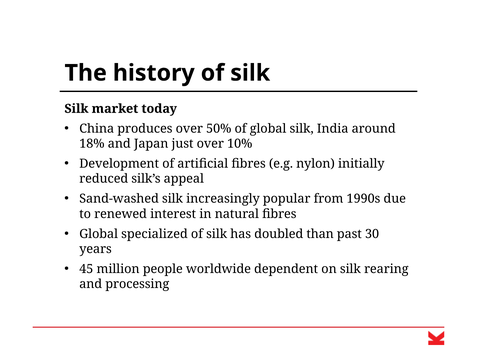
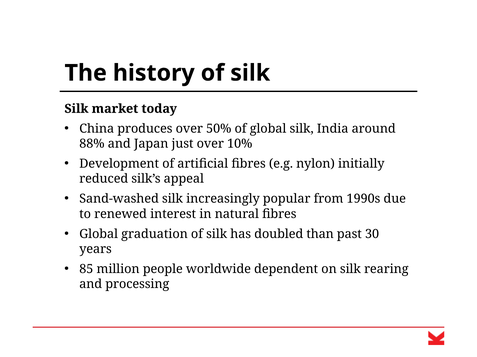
18%: 18% -> 88% (92, 144)
specialized: specialized -> graduation (155, 234)
45: 45 -> 85 (86, 270)
